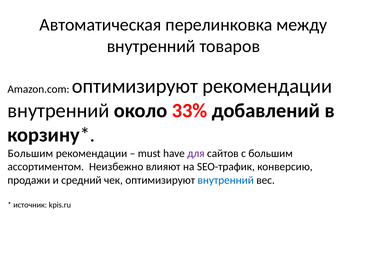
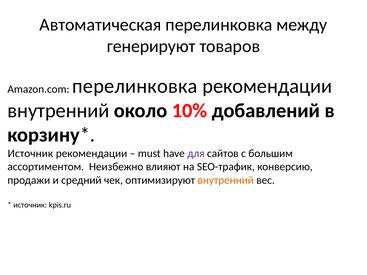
внутренний: внутренний -> генерируют (151, 46)
Amazon.com оптимизируют: оптимизируют -> перелинковка (135, 86)
33%: 33% -> 10% (190, 111)
Большим: Большим -> Источник (30, 153)
внутренний colour: blue -> orange (226, 180)
